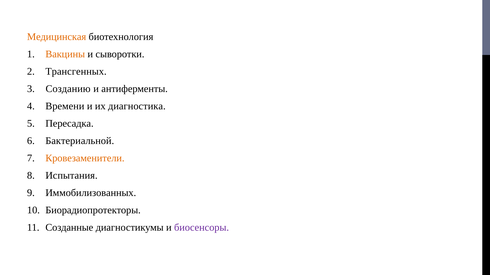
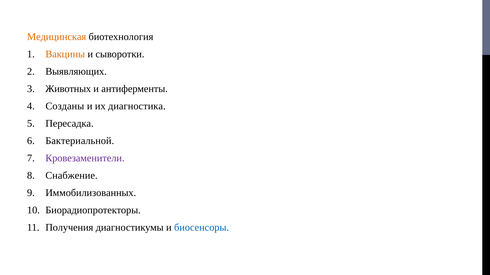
Трансгенных: Трансгенных -> Выявляющих (76, 72)
Созданию: Созданию -> Животных (68, 89)
Времени: Времени -> Созданы (65, 106)
Кровезаменители colour: orange -> purple (85, 158)
Испытания: Испытания -> Снабжение (72, 176)
Созданные: Созданные -> Получения (69, 228)
биосенсоры colour: purple -> blue (202, 228)
